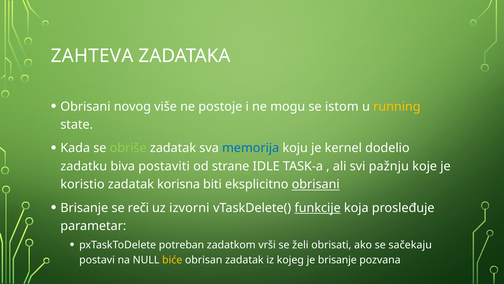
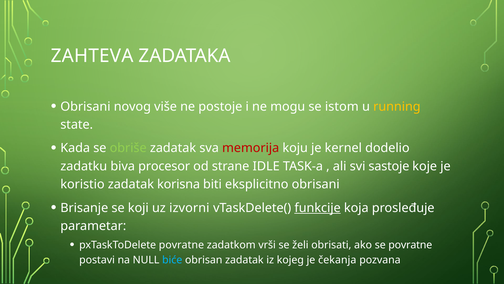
memorija colour: blue -> red (251, 148)
postaviti: postaviti -> procesor (164, 166)
pažnju: pažnju -> sastoje (389, 166)
obrisani underline: present -> none (316, 184)
reči: reči -> koji (138, 208)
pxTaskToDelete potreban: potreban -> povratne (181, 245)
se sačekaju: sačekaju -> povratne (410, 245)
biće colour: yellow -> light blue (172, 260)
je brisanje: brisanje -> čekanja (337, 260)
